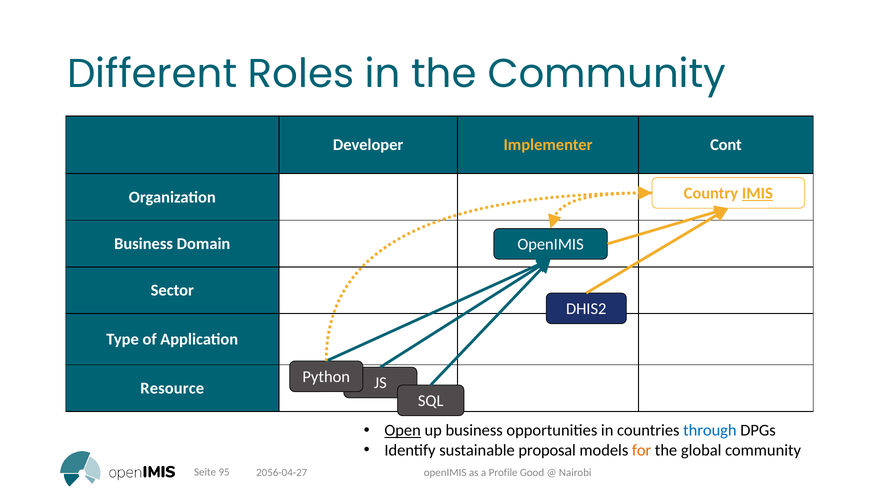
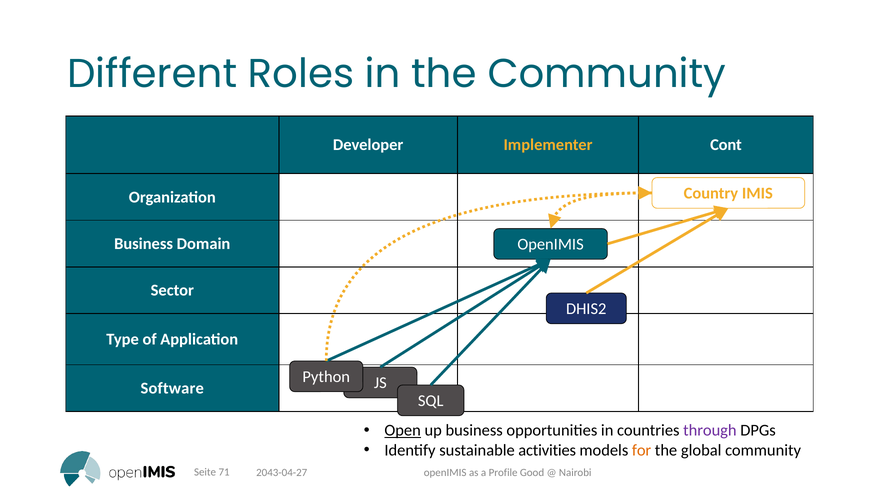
IMIS underline: present -> none (757, 194)
Resource: Resource -> Software (172, 389)
through colour: blue -> purple (710, 431)
proposal: proposal -> activities (547, 451)
95: 95 -> 71 (224, 473)
2056-04-27: 2056-04-27 -> 2043-04-27 (282, 473)
